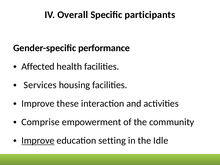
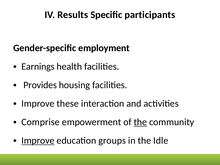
Overall: Overall -> Results (73, 15)
performance: performance -> employment (104, 48)
Affected: Affected -> Earnings (38, 67)
Services: Services -> Provides (40, 85)
the underline: none -> present (140, 122)
setting: setting -> groups (112, 141)
